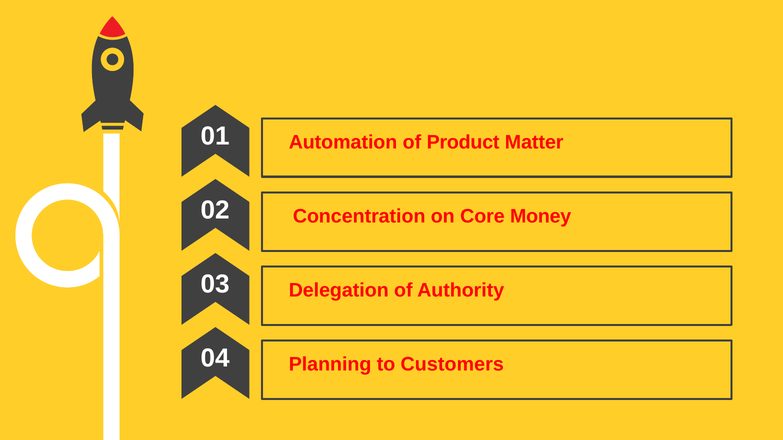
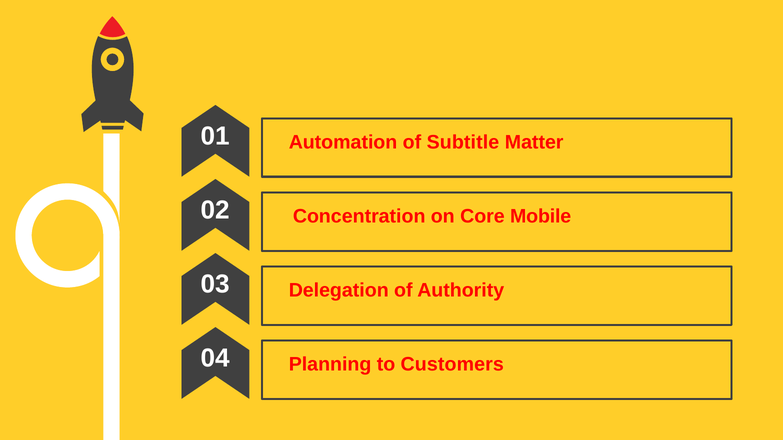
Product: Product -> Subtitle (463, 142)
Money: Money -> Mobile (541, 217)
